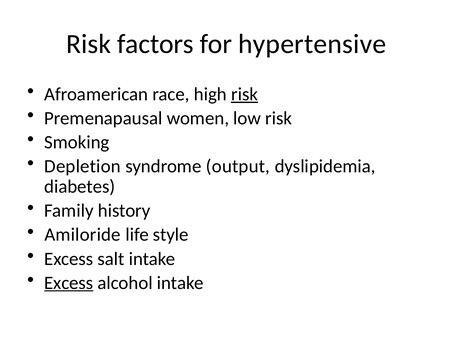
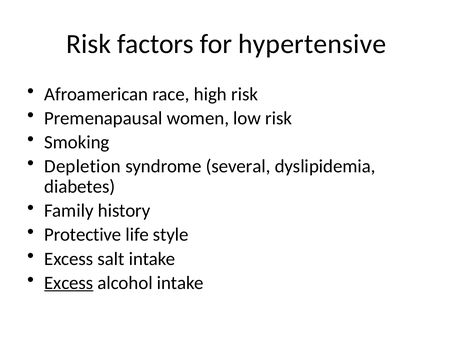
risk underline: present -> none (245, 94)
output: output -> several (238, 166)
Amiloride: Amiloride -> Protective (83, 235)
